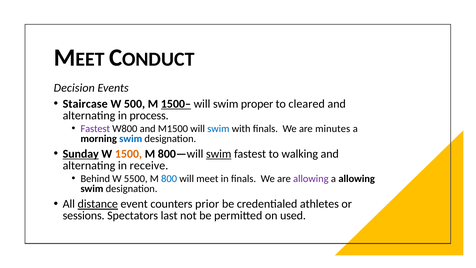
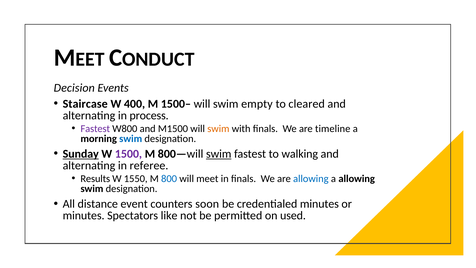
500: 500 -> 400 (135, 104)
1500– underline: present -> none (176, 104)
proper: proper -> empty (257, 104)
swim colour: blue -> orange (218, 128)
minutes: minutes -> timeline (333, 128)
1500 colour: orange -> purple (128, 154)
receive: receive -> referee (149, 165)
Behind: Behind -> Results (95, 178)
5500: 5500 -> 1550 (136, 178)
allowing colour: purple -> blue (311, 178)
distance underline: present -> none (98, 204)
prior: prior -> soon (207, 204)
credentialed athletes: athletes -> minutes (319, 204)
sessions: sessions -> minutes (84, 215)
last: last -> like (169, 215)
